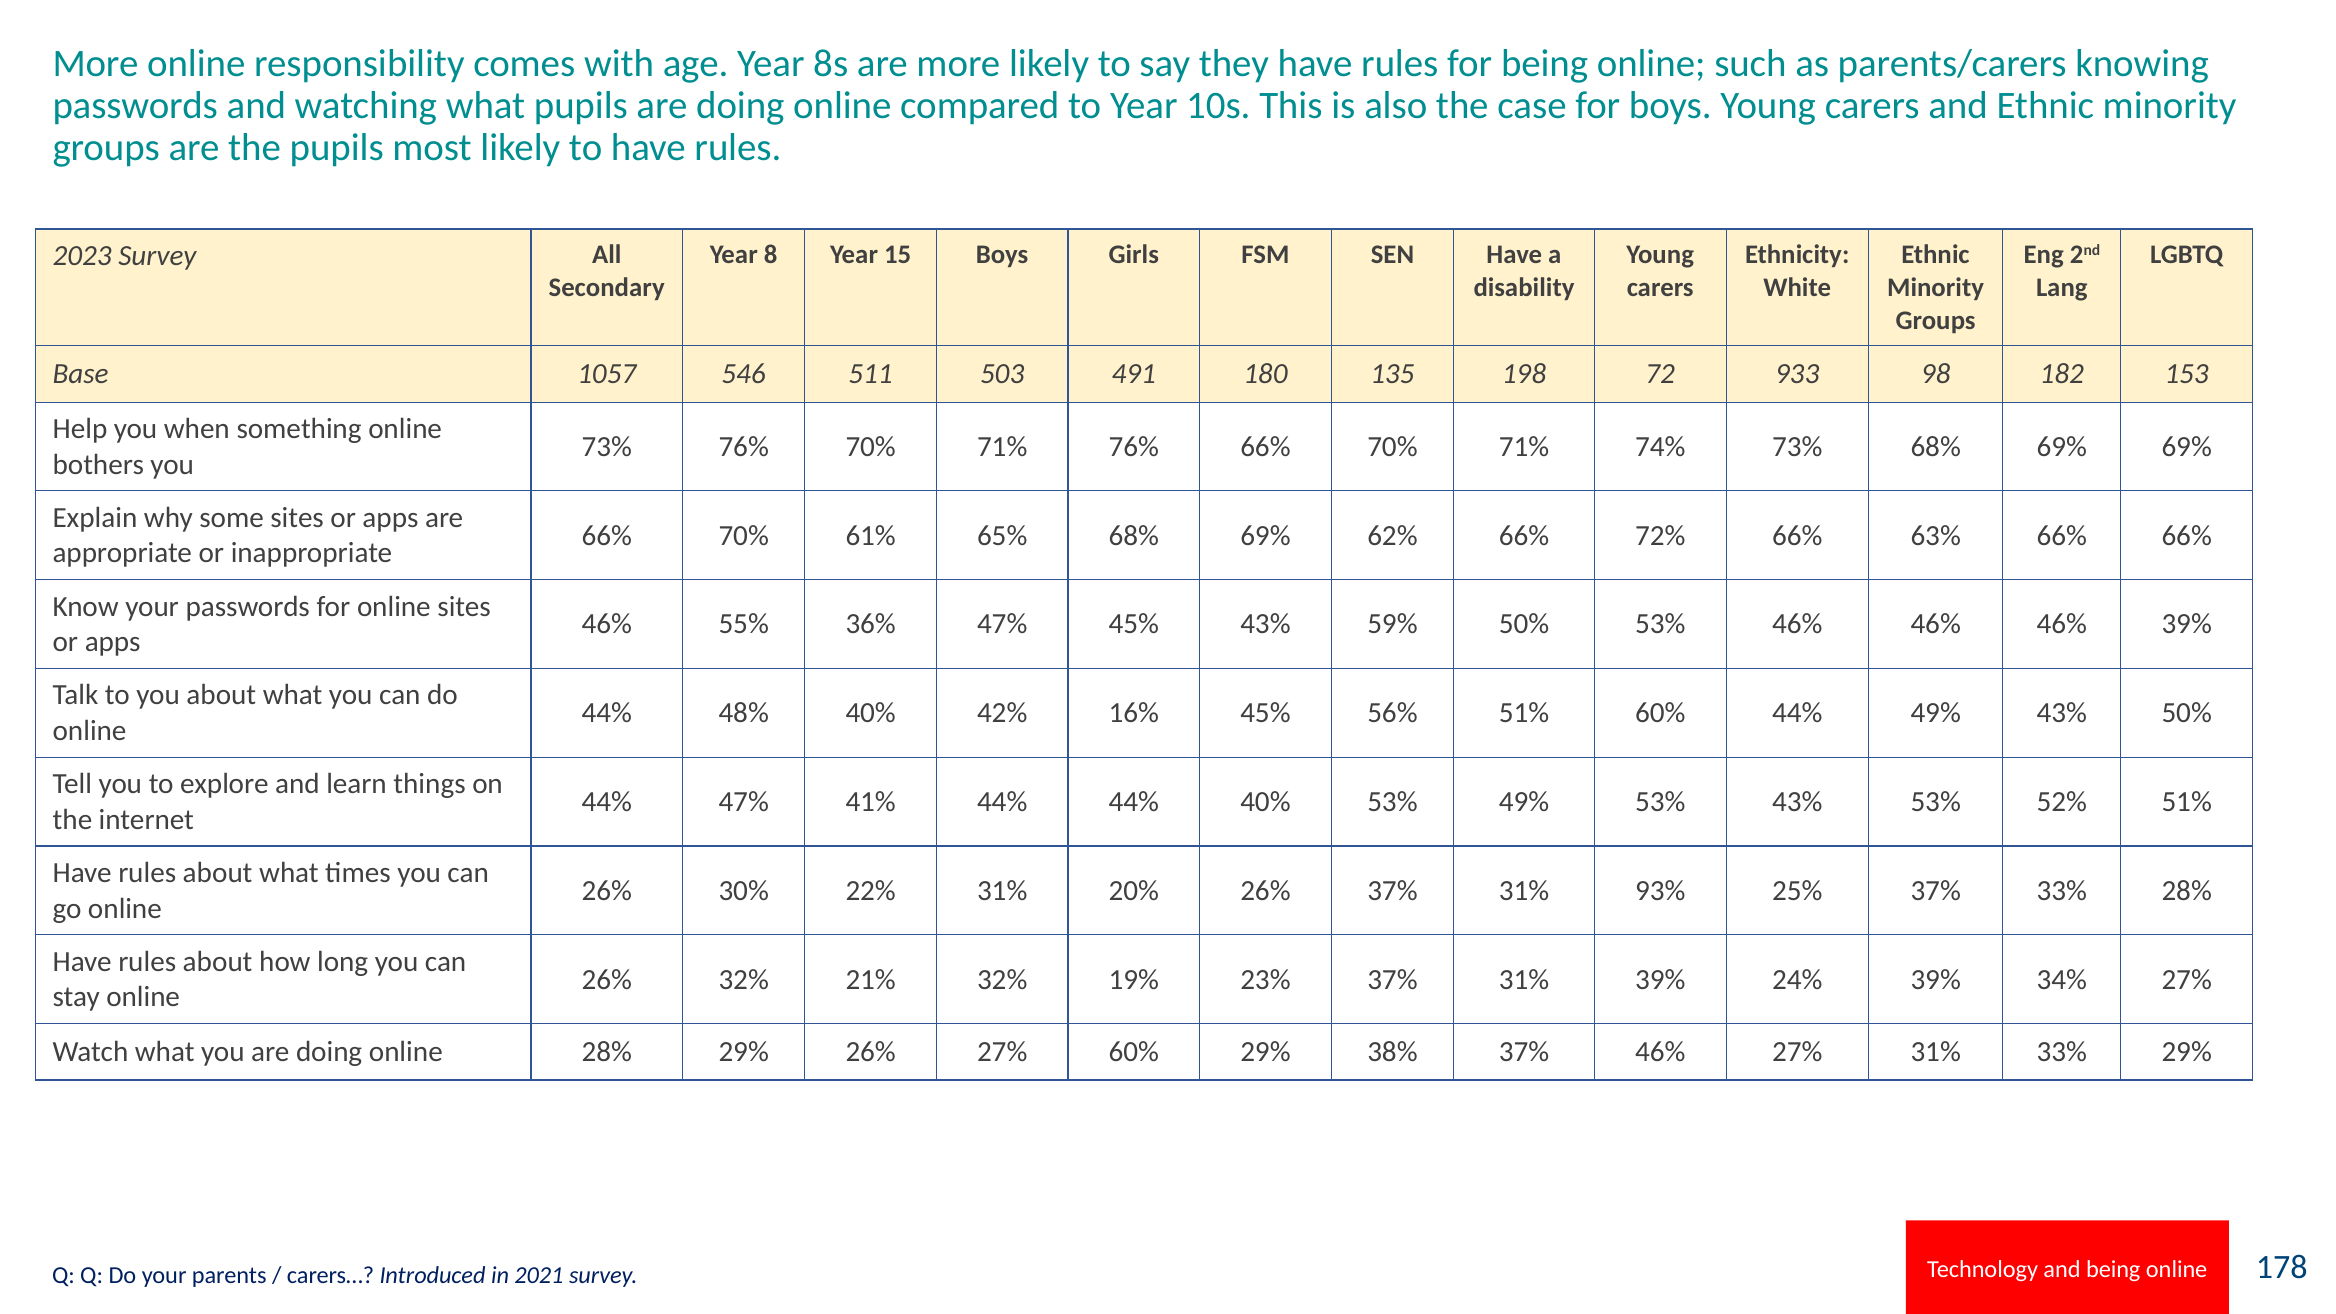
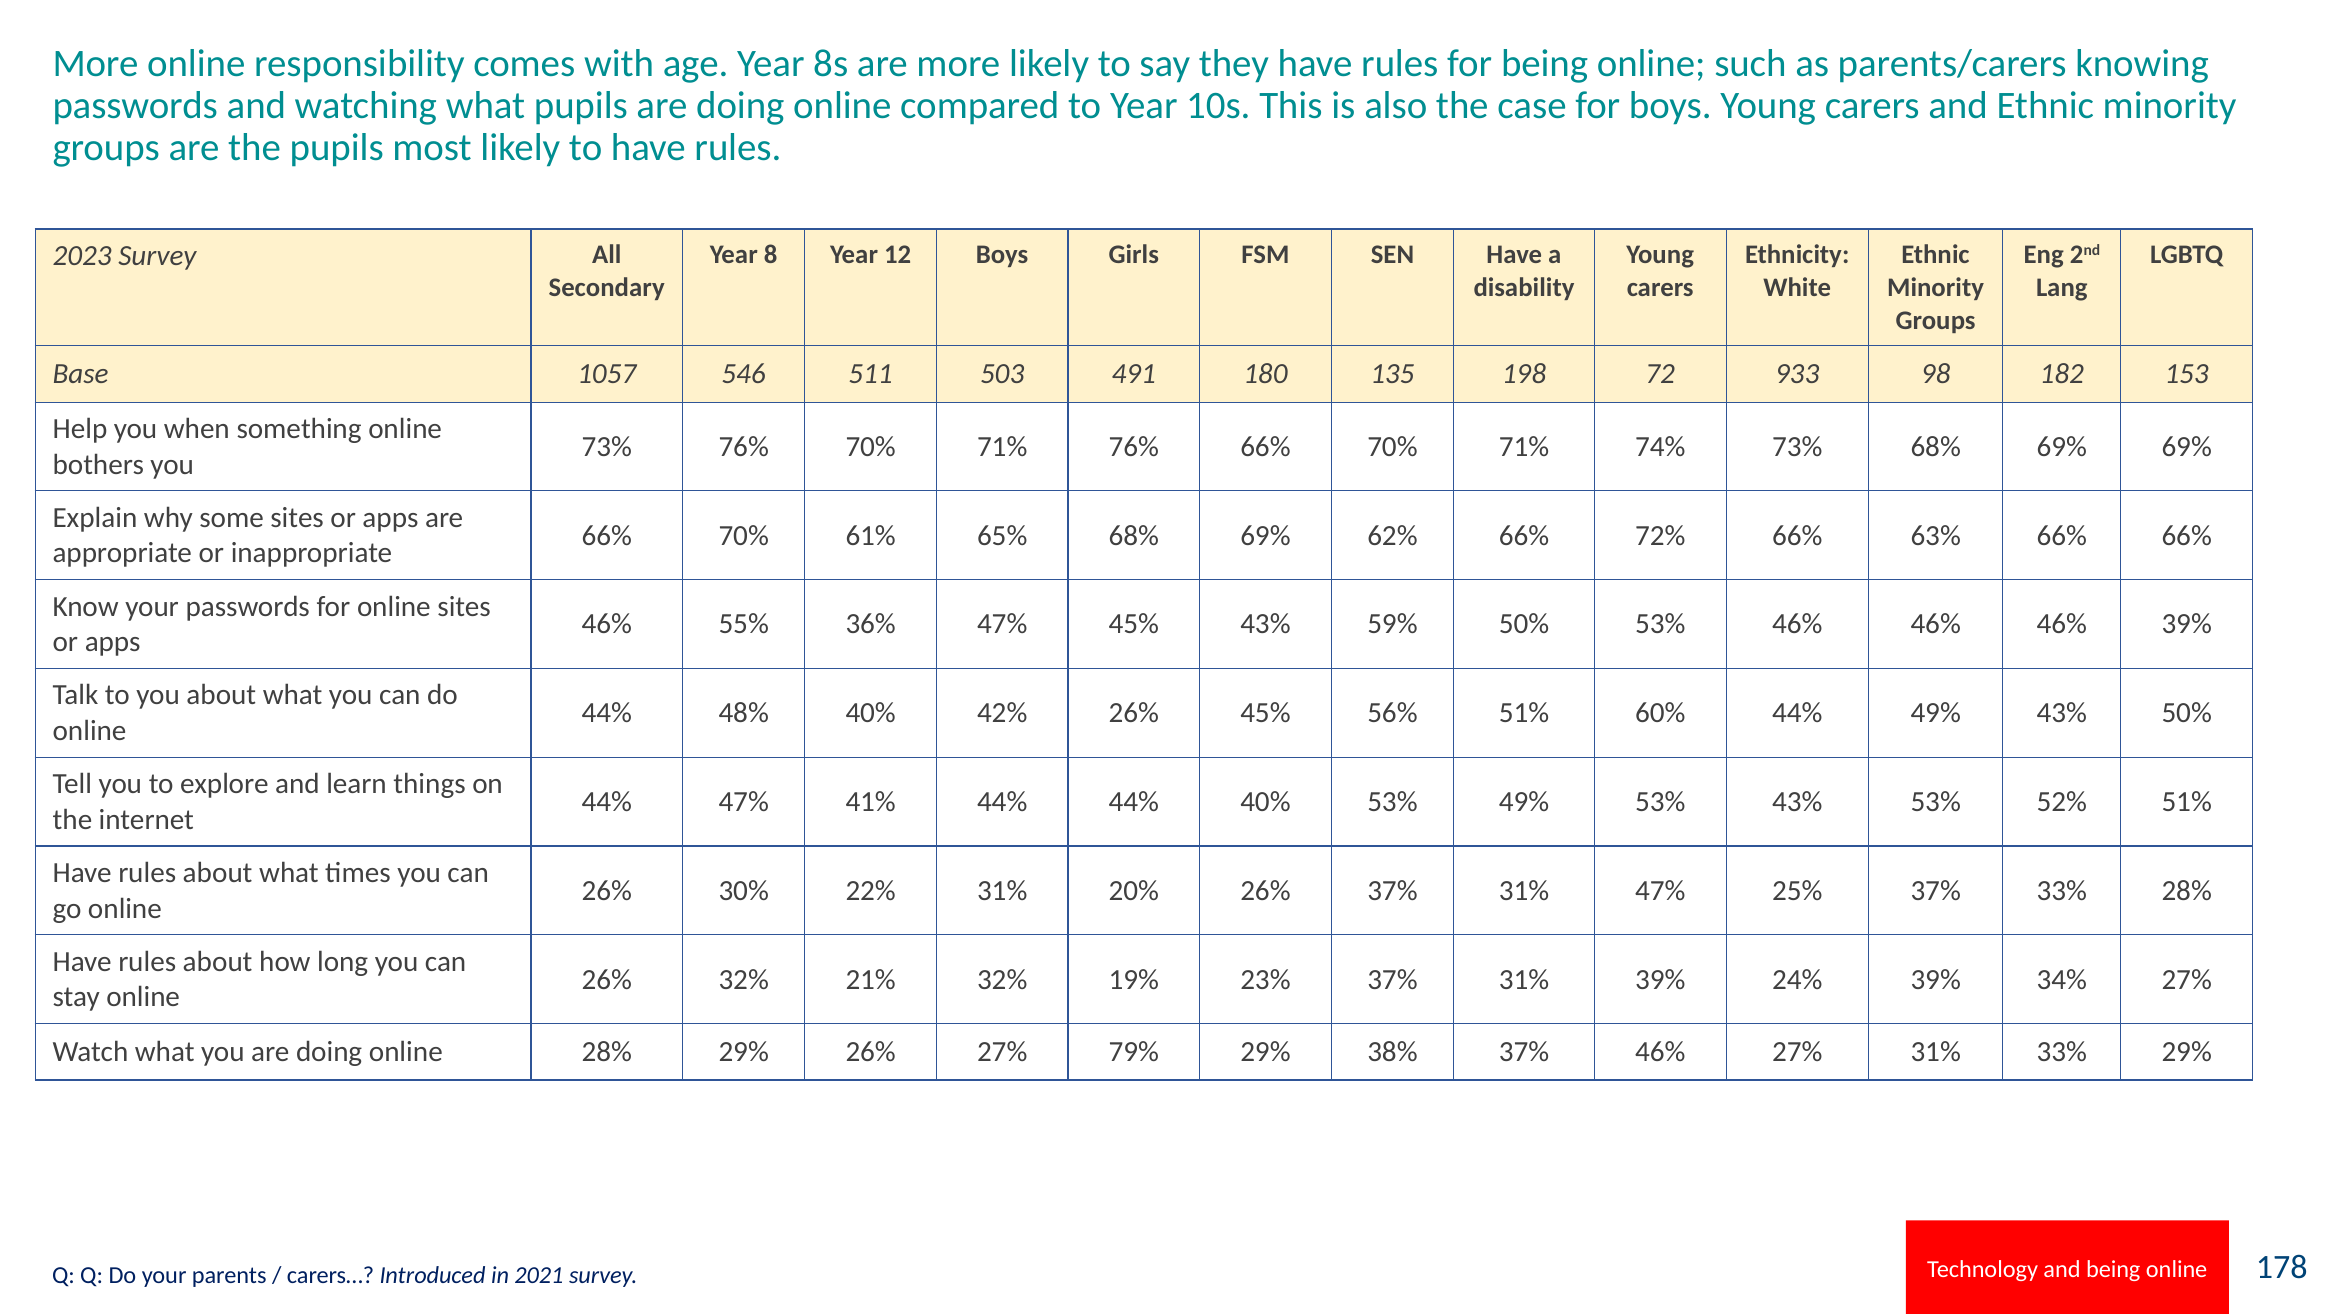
15: 15 -> 12 (898, 255)
42% 16%: 16% -> 26% (1134, 713)
31% 93%: 93% -> 47% (1660, 891)
27% 60%: 60% -> 79% (1134, 1052)
